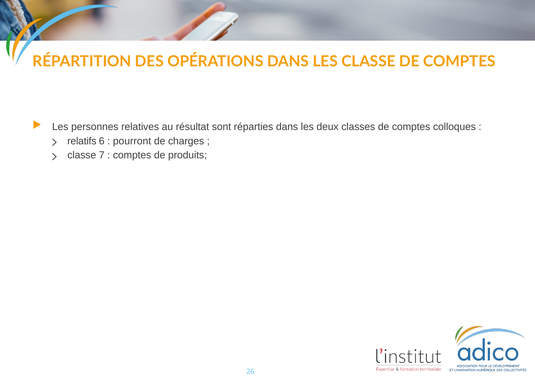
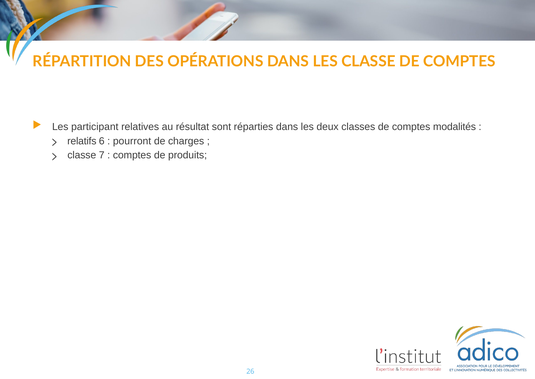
personnes: personnes -> participant (95, 127)
colloques: colloques -> modalités (455, 127)
